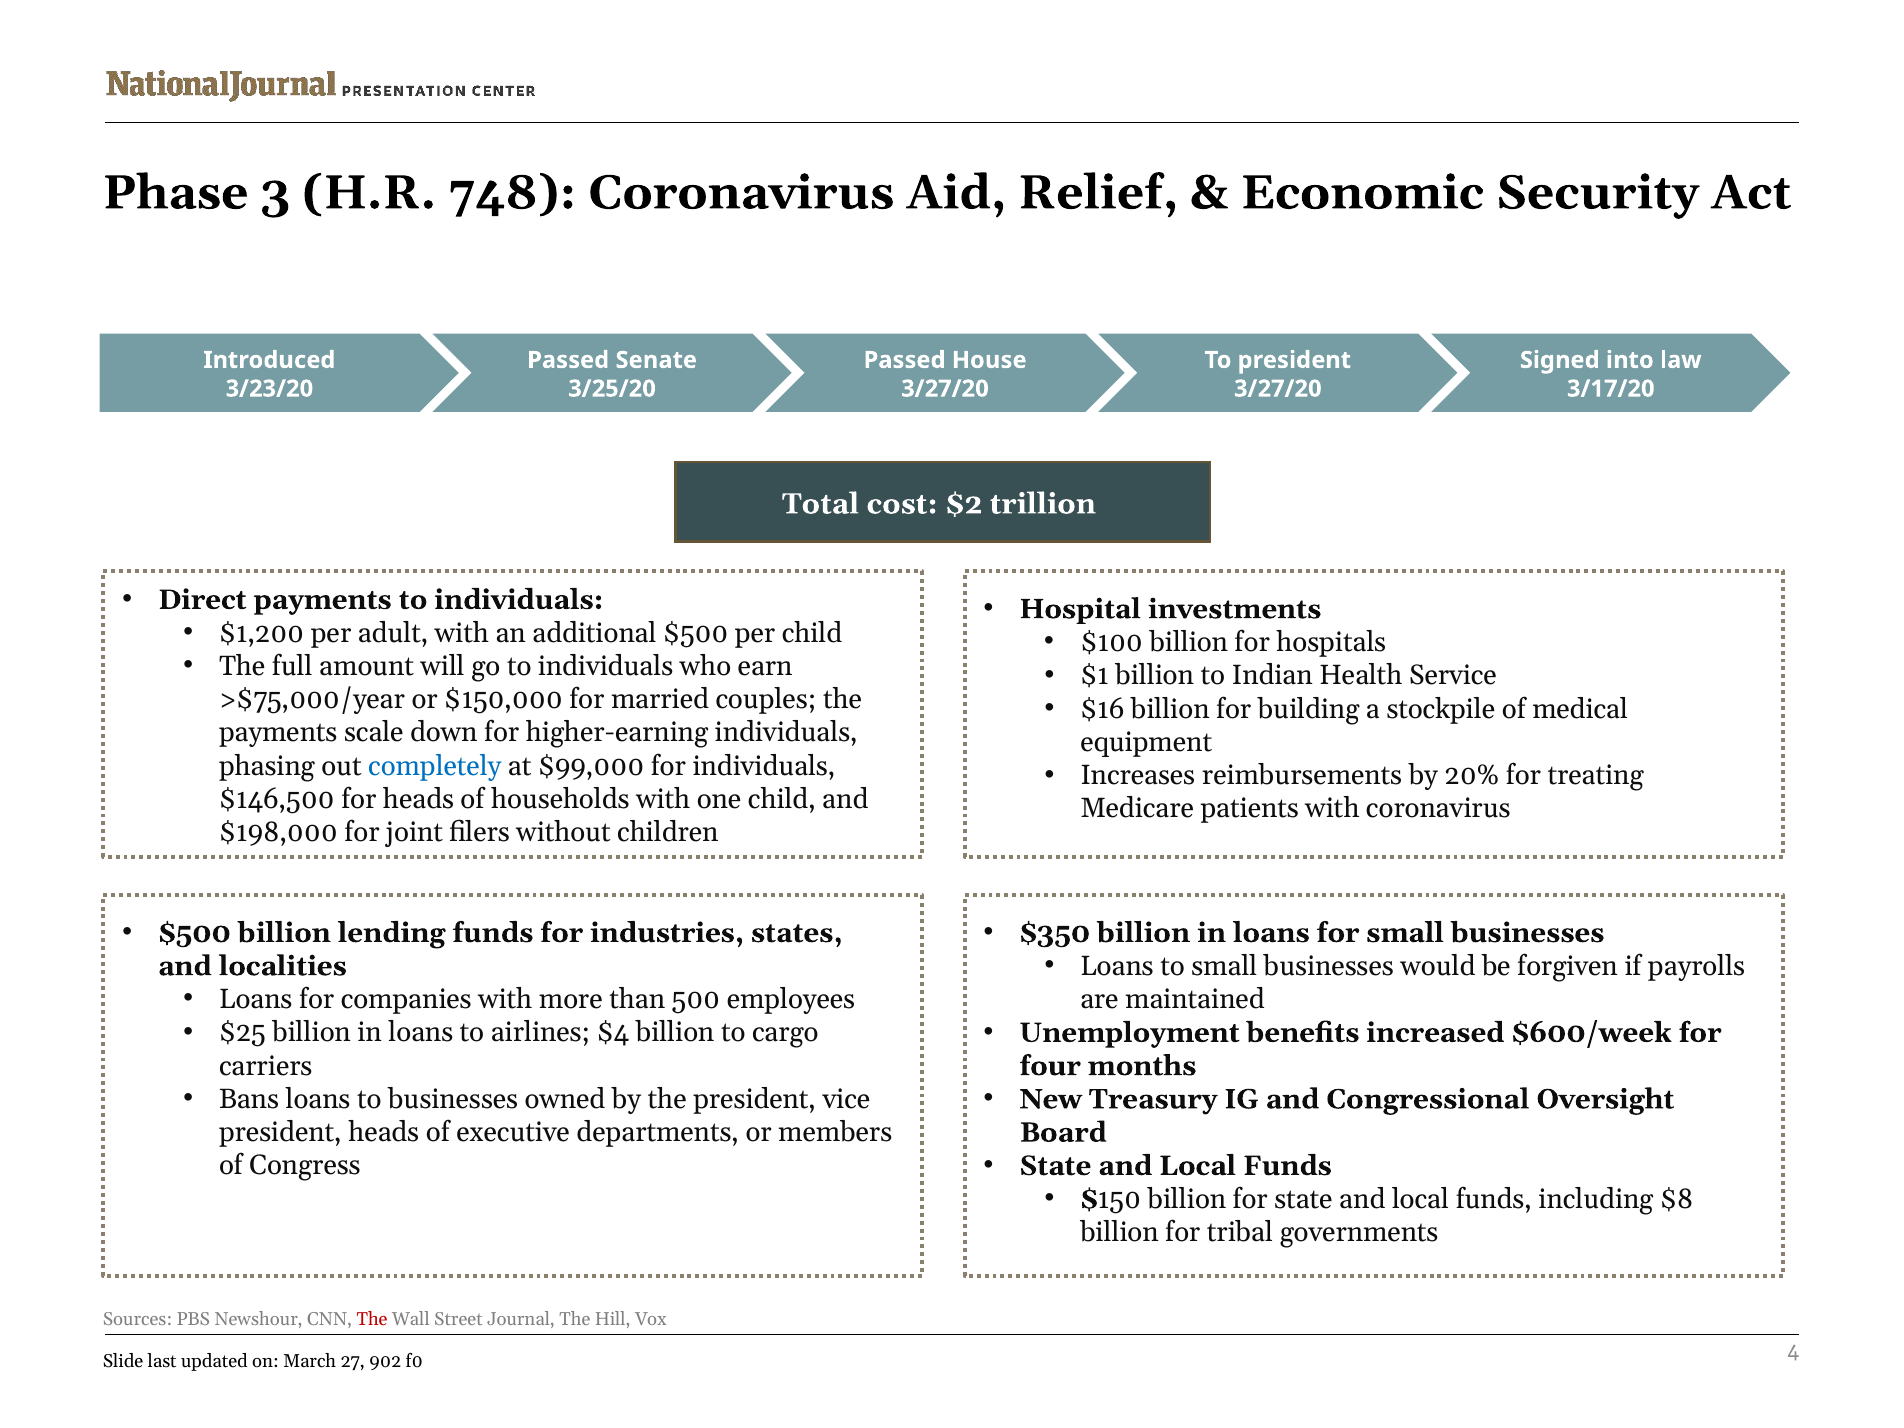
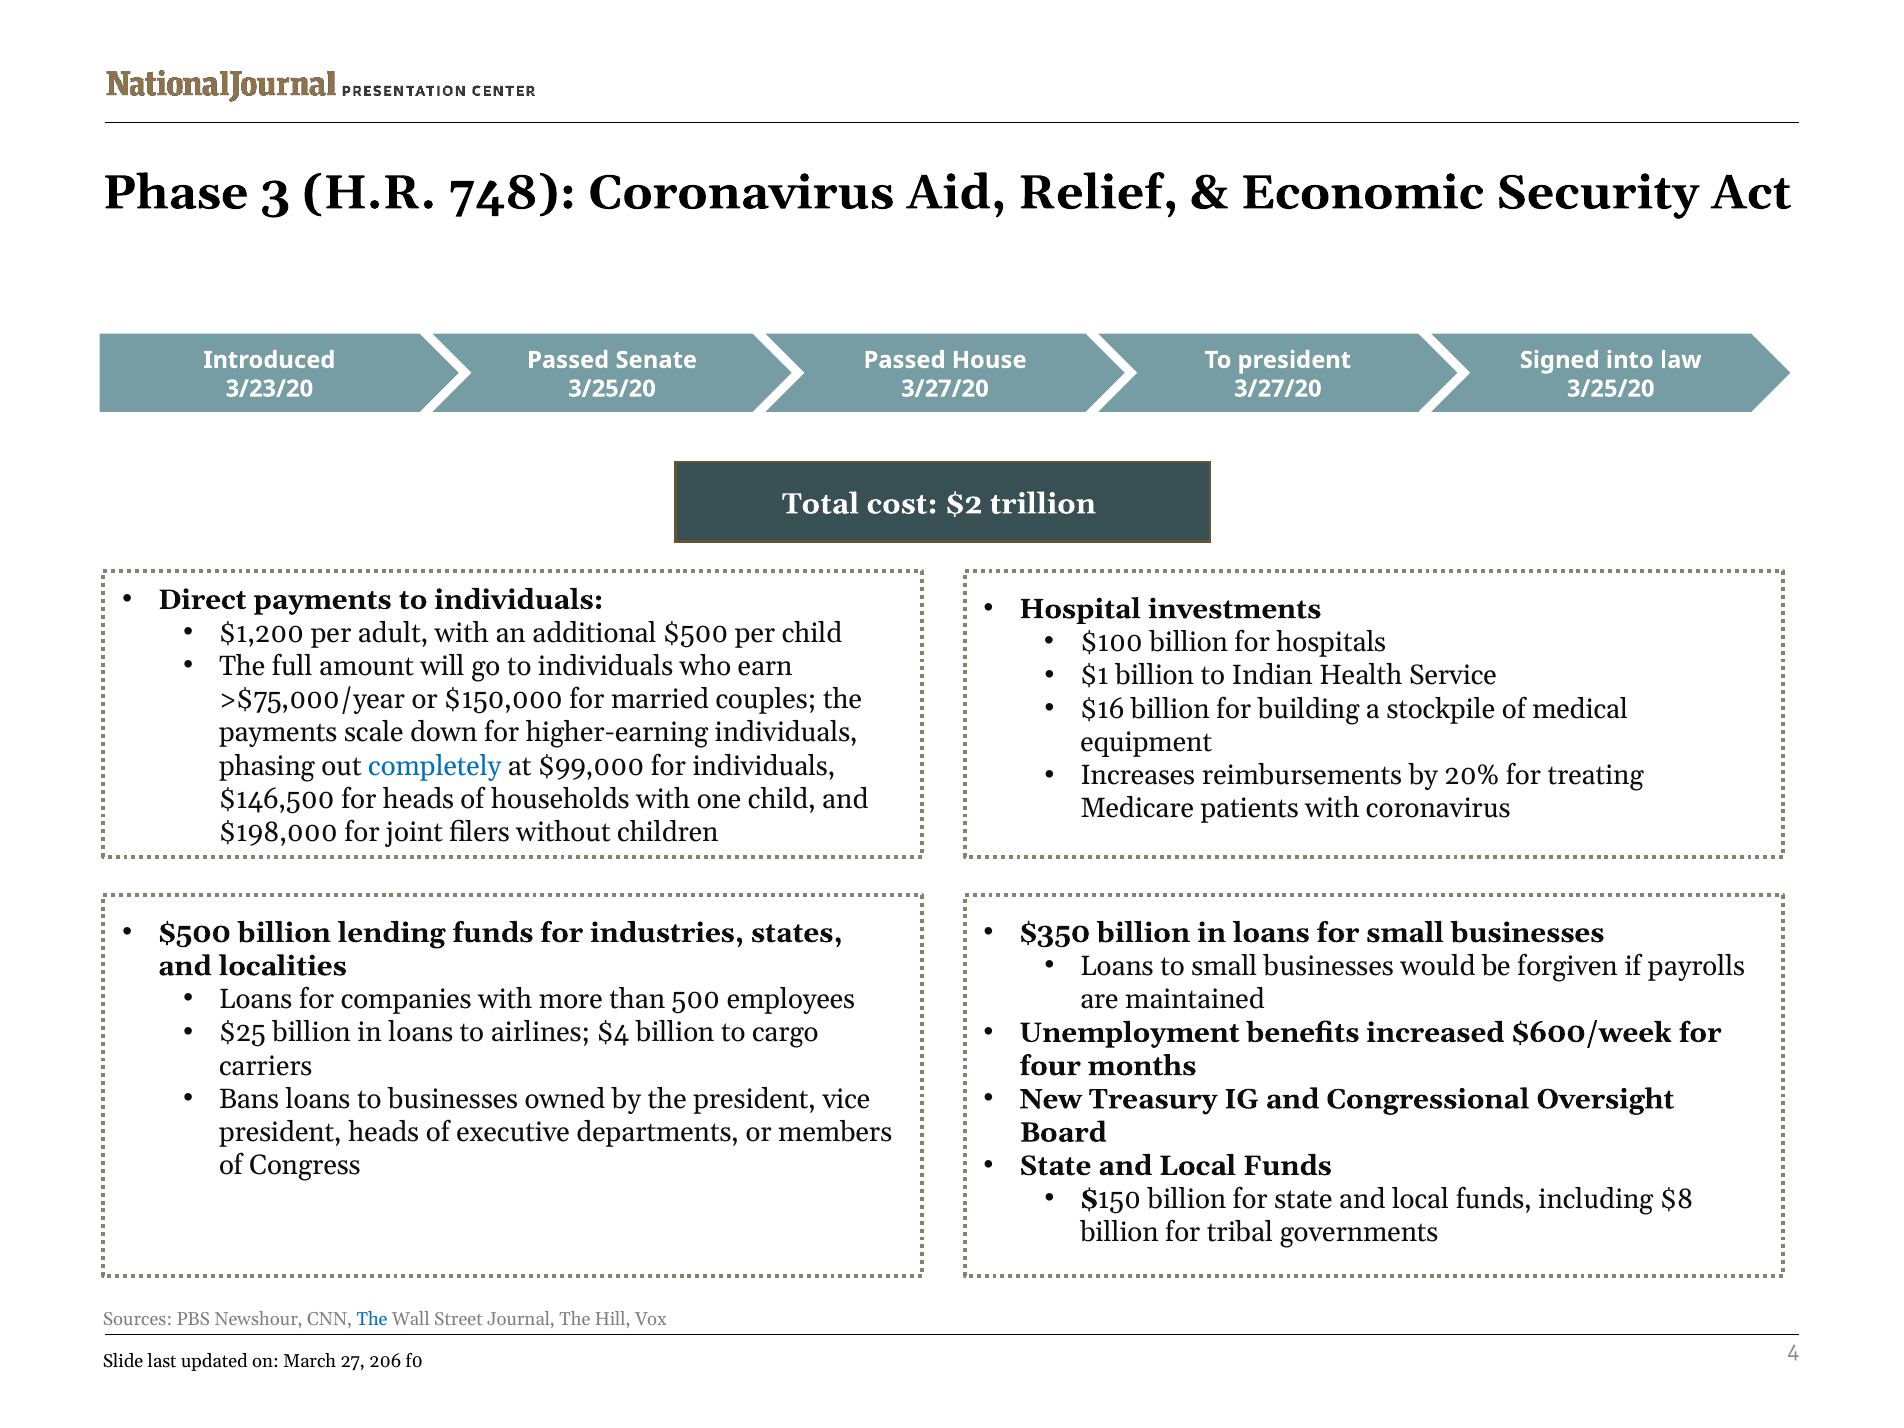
3/17/20: 3/17/20 -> 3/25/20 (1611, 389)
The colour: red -> blue (372, 1319)
902: 902 -> 206 (385, 1361)
